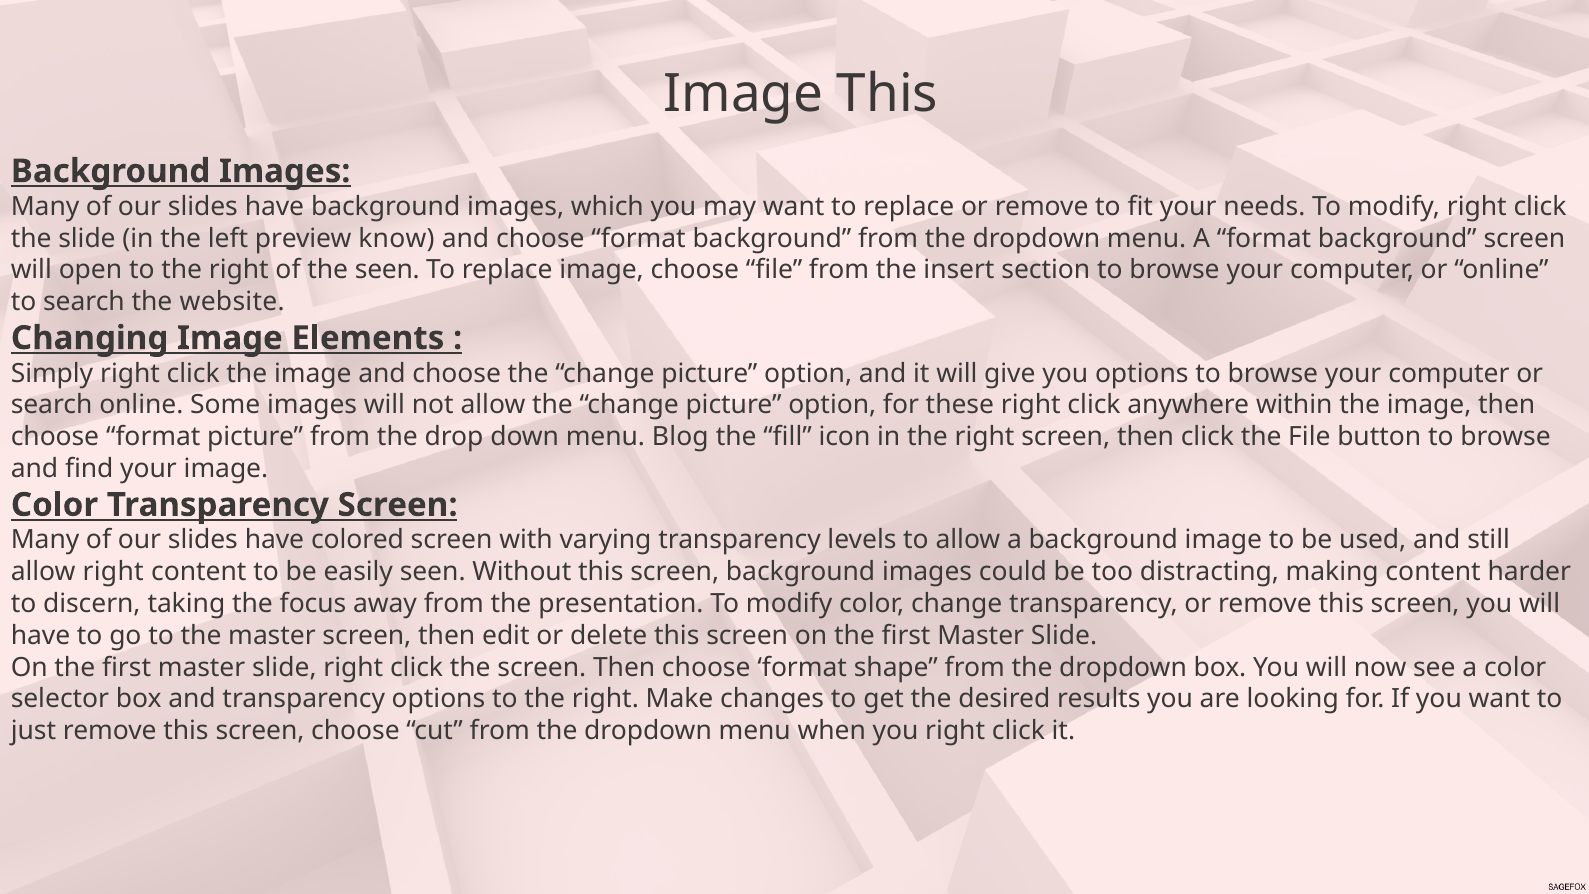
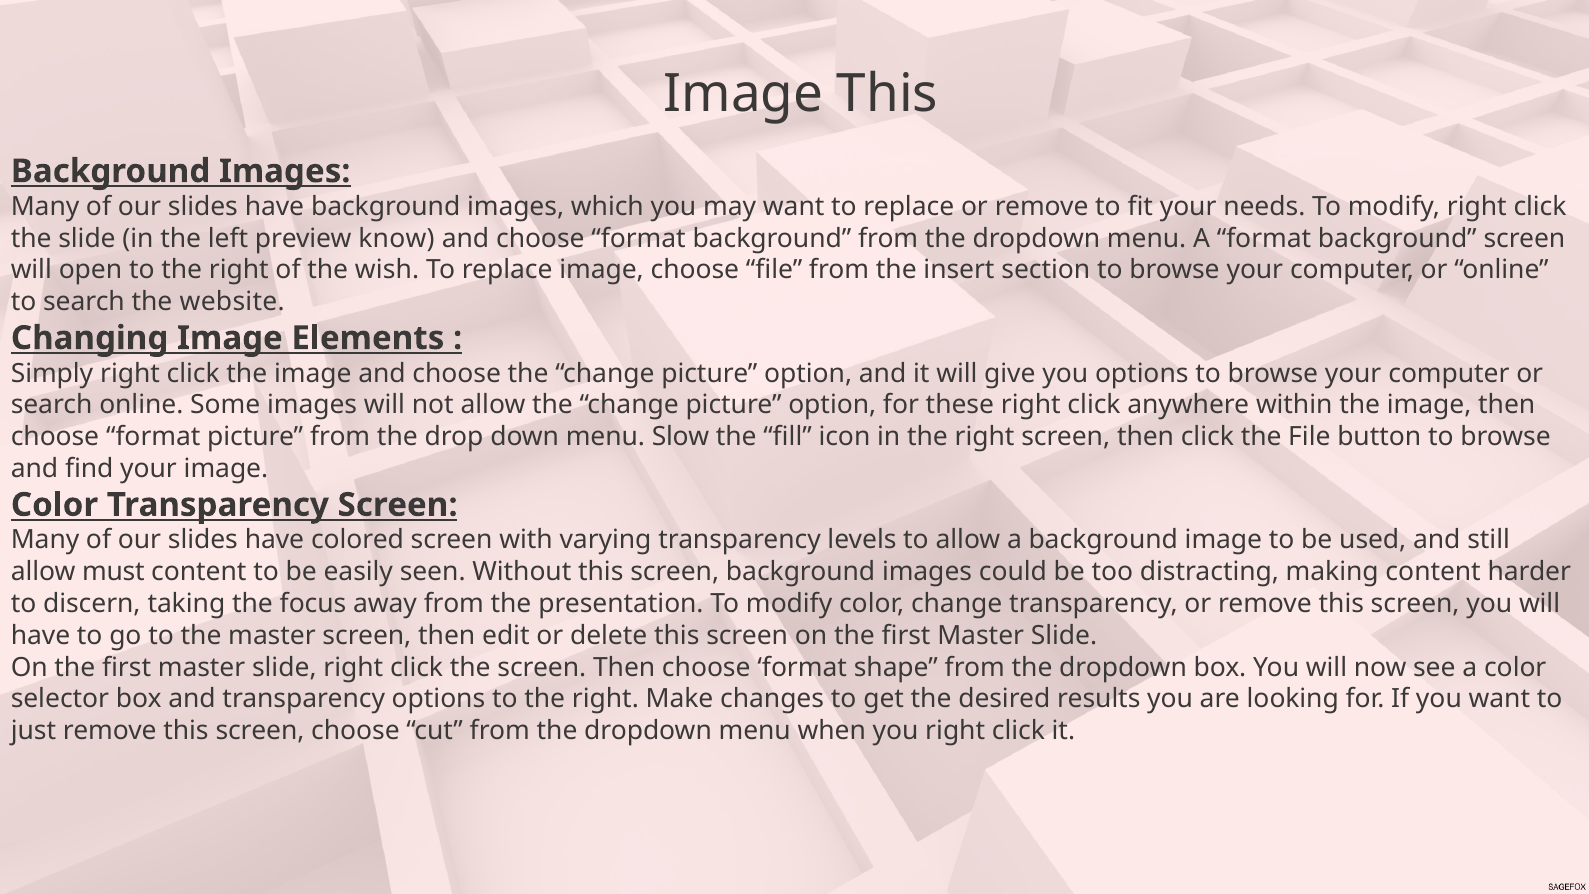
the seen: seen -> wish (387, 270)
Blog: Blog -> Slow (681, 437)
allow right: right -> must (113, 572)
